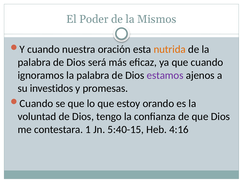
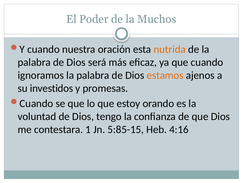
Mismos: Mismos -> Muchos (157, 19)
estamos colour: purple -> orange (165, 75)
5:40-15: 5:40-15 -> 5:85-15 (126, 129)
